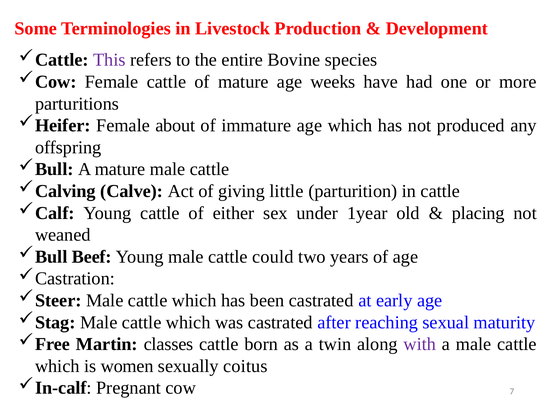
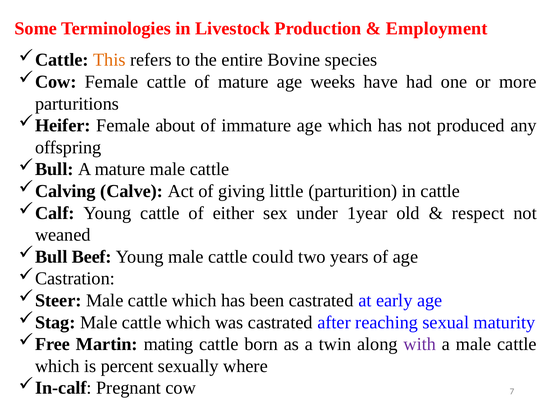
Development: Development -> Employment (437, 29)
This colour: purple -> orange (109, 60)
placing: placing -> respect (478, 213)
classes: classes -> mating (169, 344)
women: women -> percent (127, 366)
coitus: coitus -> where (246, 366)
